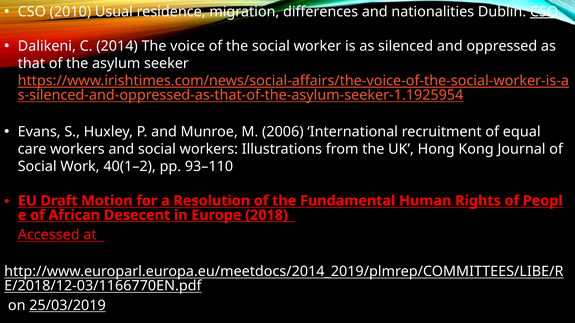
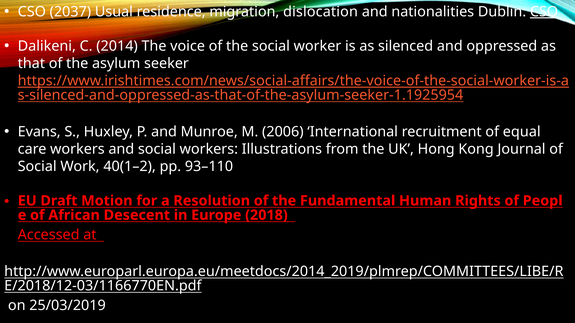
2010: 2010 -> 2037 (70, 12)
differences: differences -> dislocation (321, 12)
25/03/2019 underline: present -> none (67, 306)
